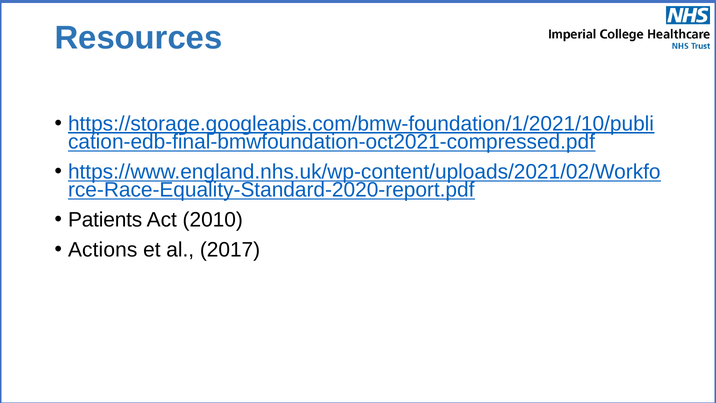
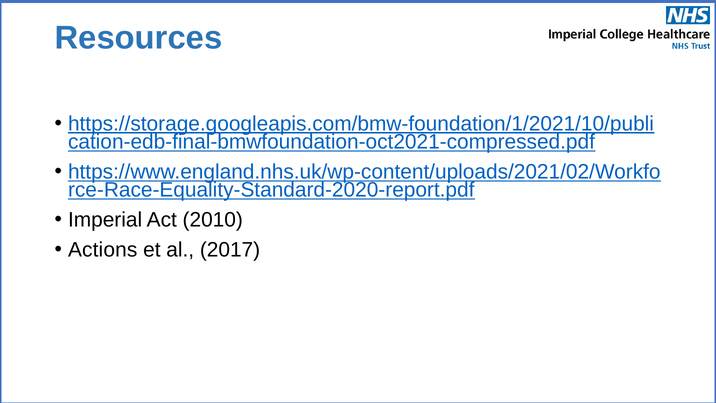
Patients: Patients -> Imperial (105, 220)
